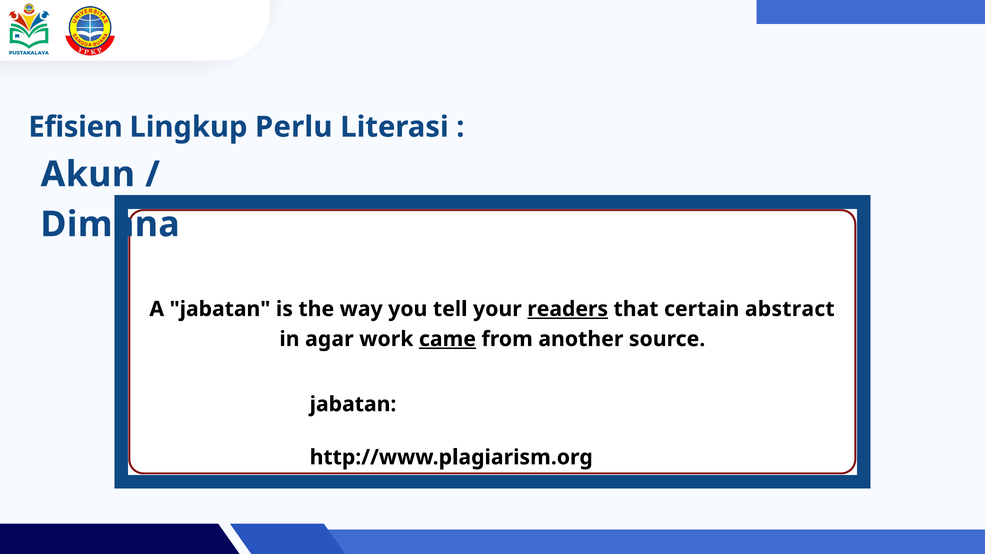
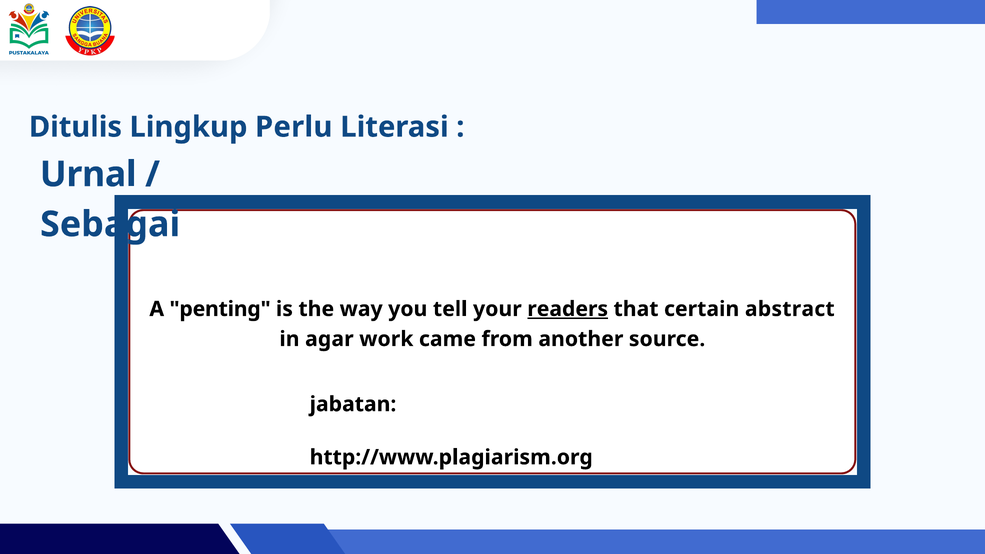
Efisien: Efisien -> Ditulis (75, 127)
Akun: Akun -> Urnal (88, 174)
Dimana: Dimana -> Sebagai (110, 224)
A jabatan: jabatan -> penting (220, 309)
came underline: present -> none (447, 339)
